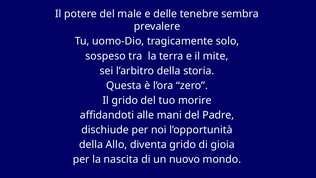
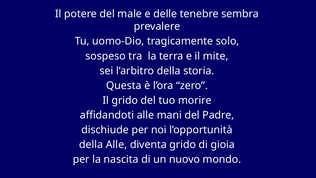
della Allo: Allo -> Alle (116, 144)
